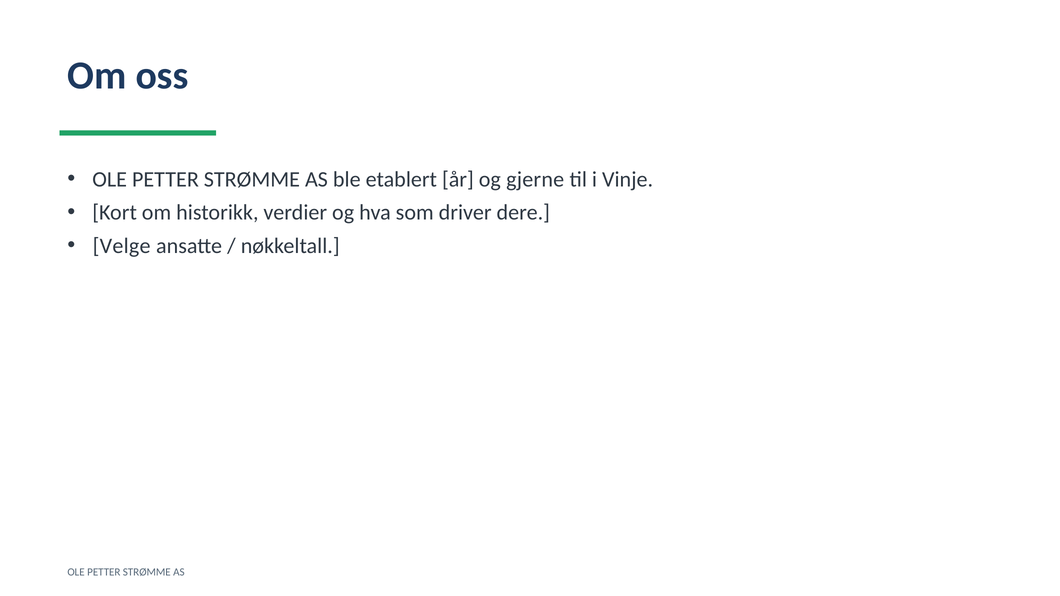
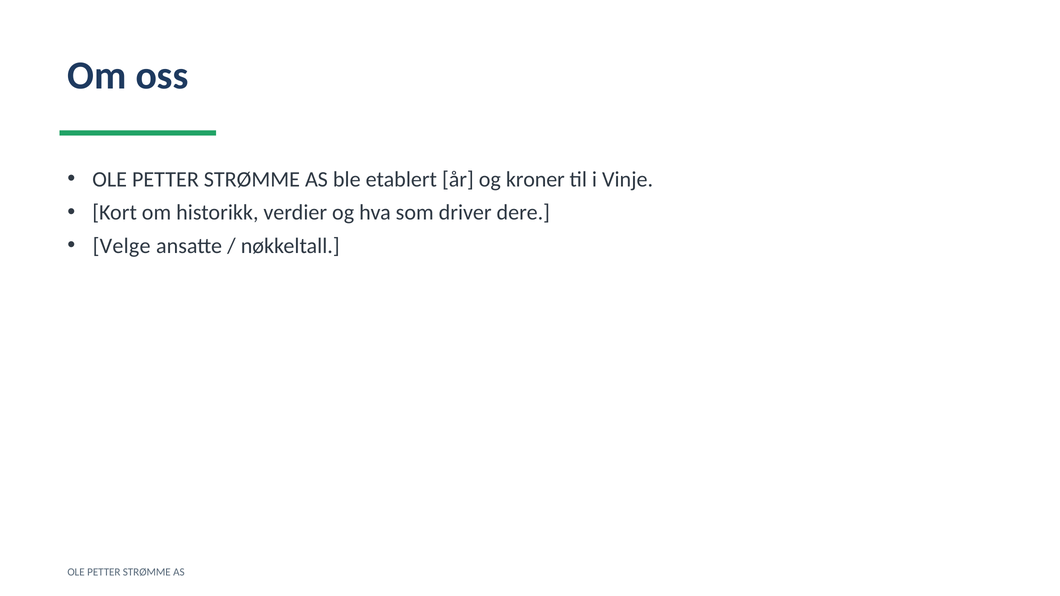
gjerne: gjerne -> kroner (535, 180)
